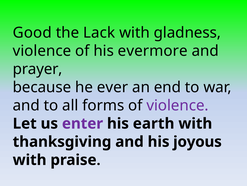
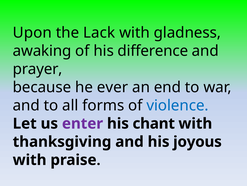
Good: Good -> Upon (32, 33)
violence: violence -> awaking (42, 51)
evermore: evermore -> difference (153, 51)
violence colour: purple -> blue (178, 105)
earth: earth -> chant (154, 123)
